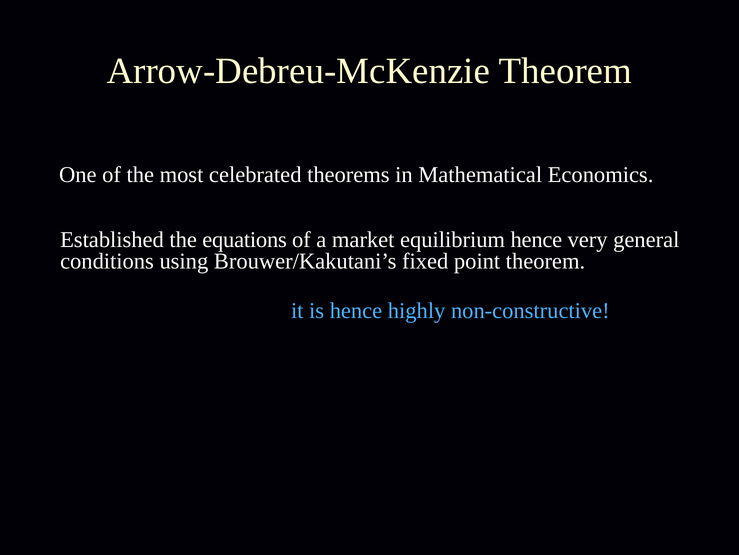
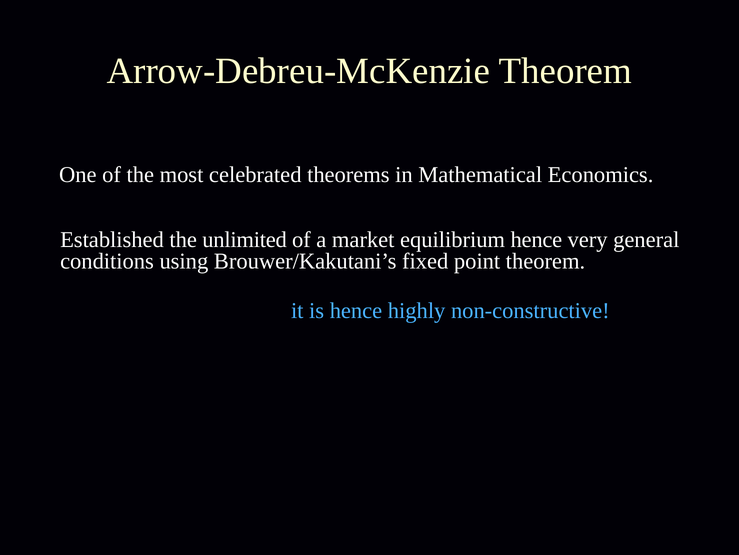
equations: equations -> unlimited (245, 239)
